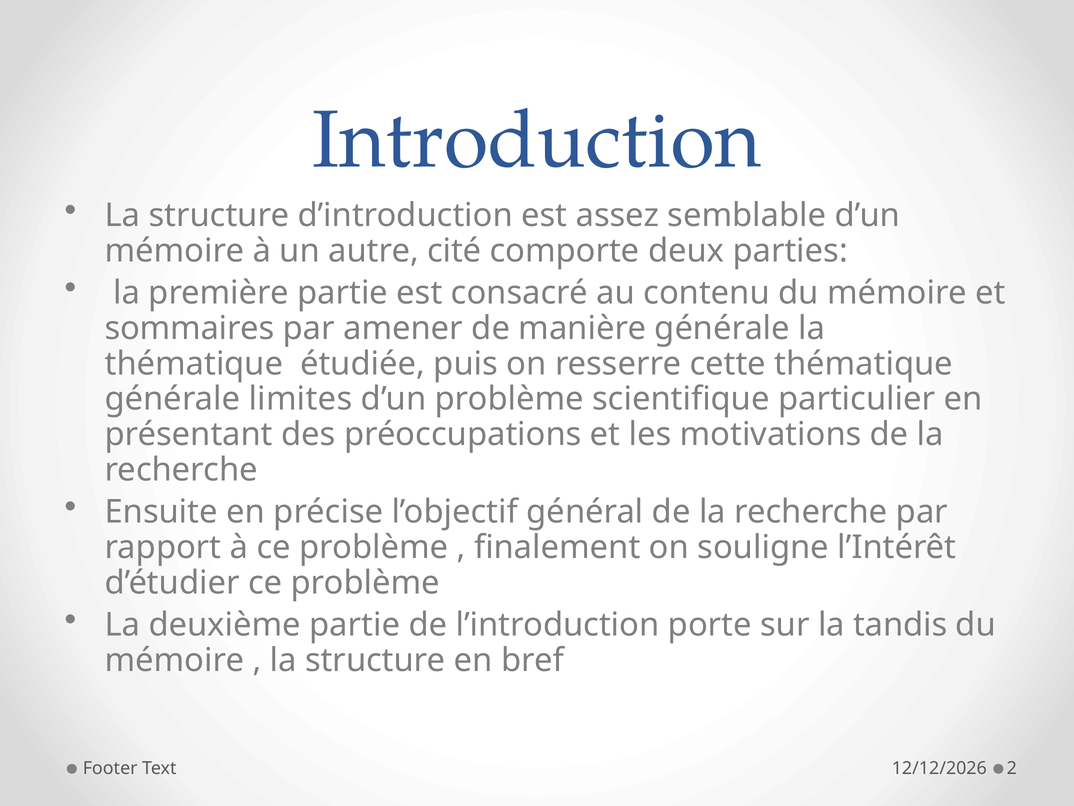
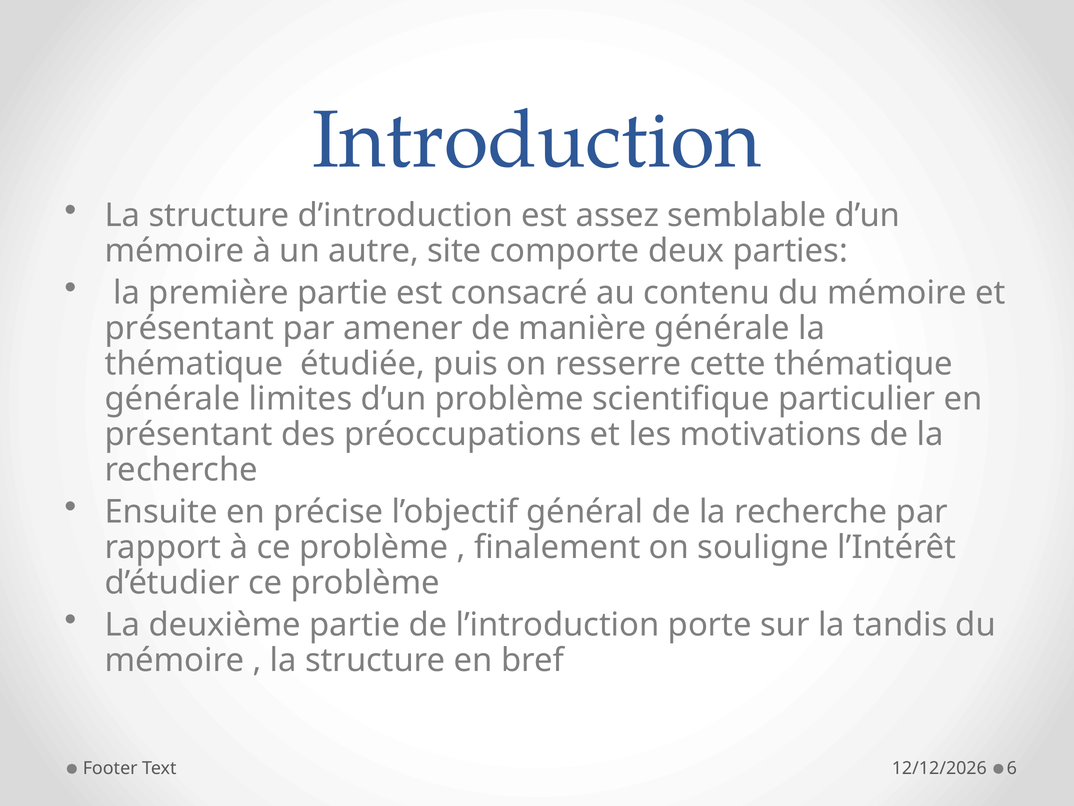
cité: cité -> site (454, 251)
sommaires: sommaires -> présentant (189, 328)
2: 2 -> 6 (1012, 768)
